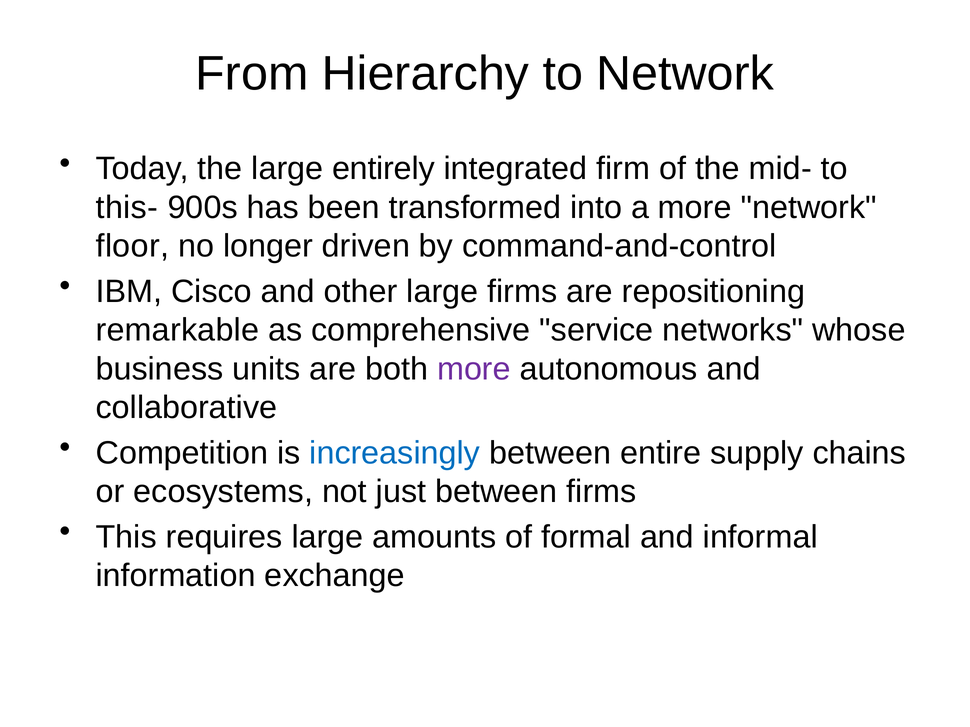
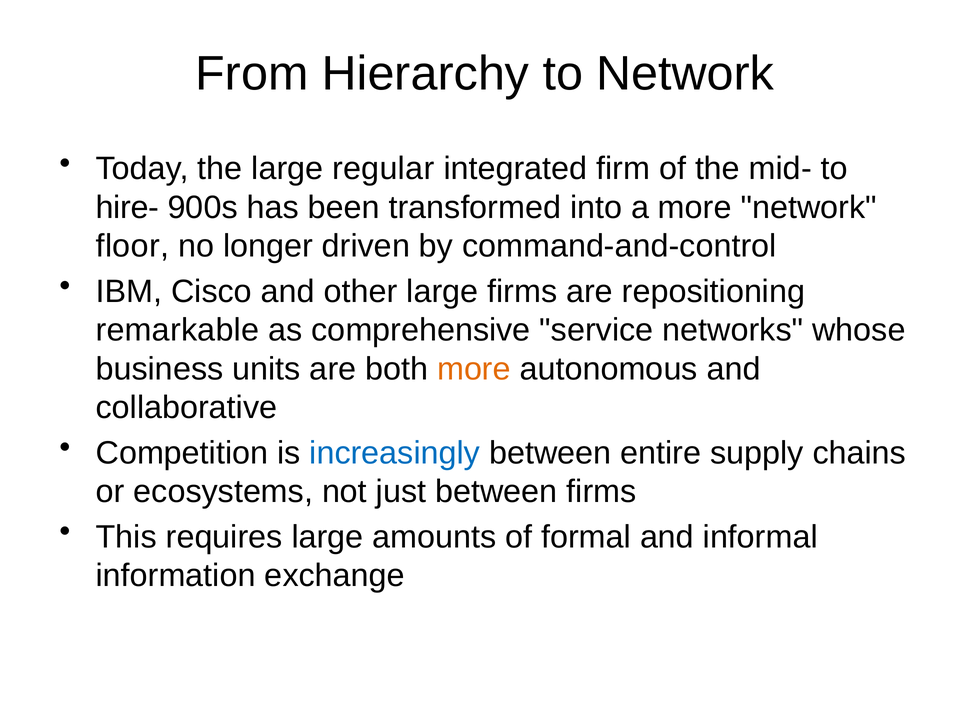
entirely: entirely -> regular (383, 169)
this-: this- -> hire- (127, 208)
more colour: purple -> orange (474, 369)
